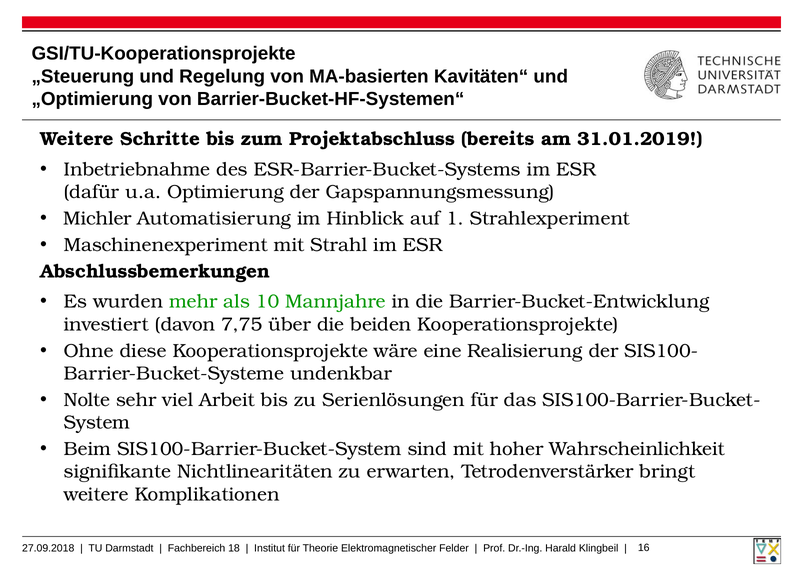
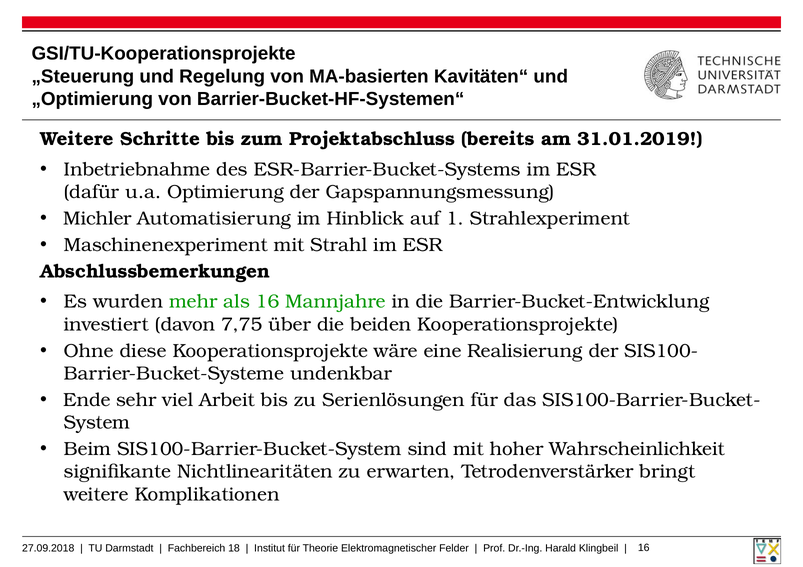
als 10: 10 -> 16 (268, 301)
Nolte: Nolte -> Ende (87, 400)
